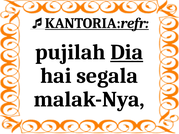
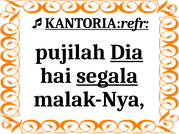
segala underline: none -> present (107, 76)
